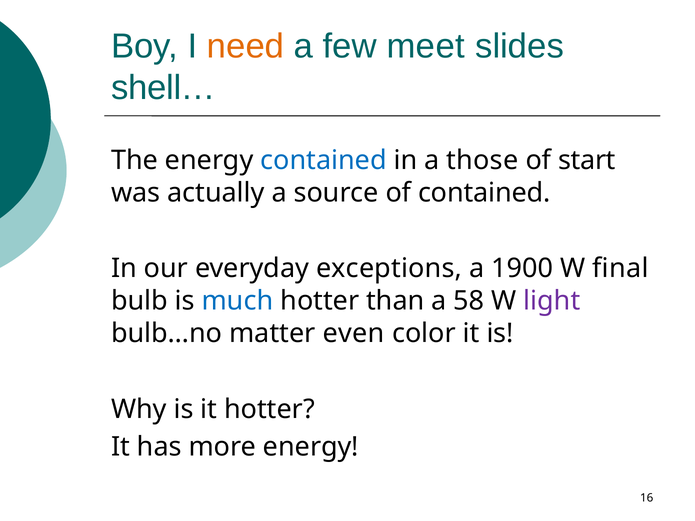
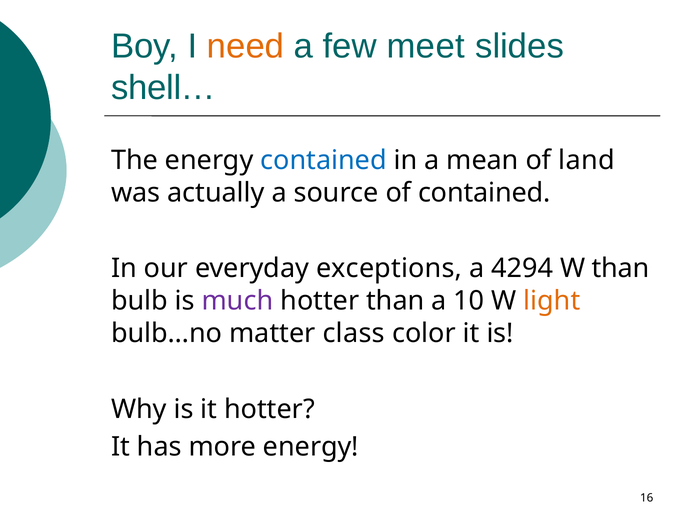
those: those -> mean (483, 160)
start: start -> land (587, 160)
1900: 1900 -> 4294 (522, 269)
W final: final -> than (621, 269)
much colour: blue -> purple (238, 301)
58: 58 -> 10 (469, 301)
light colour: purple -> orange (552, 301)
even: even -> class (354, 334)
